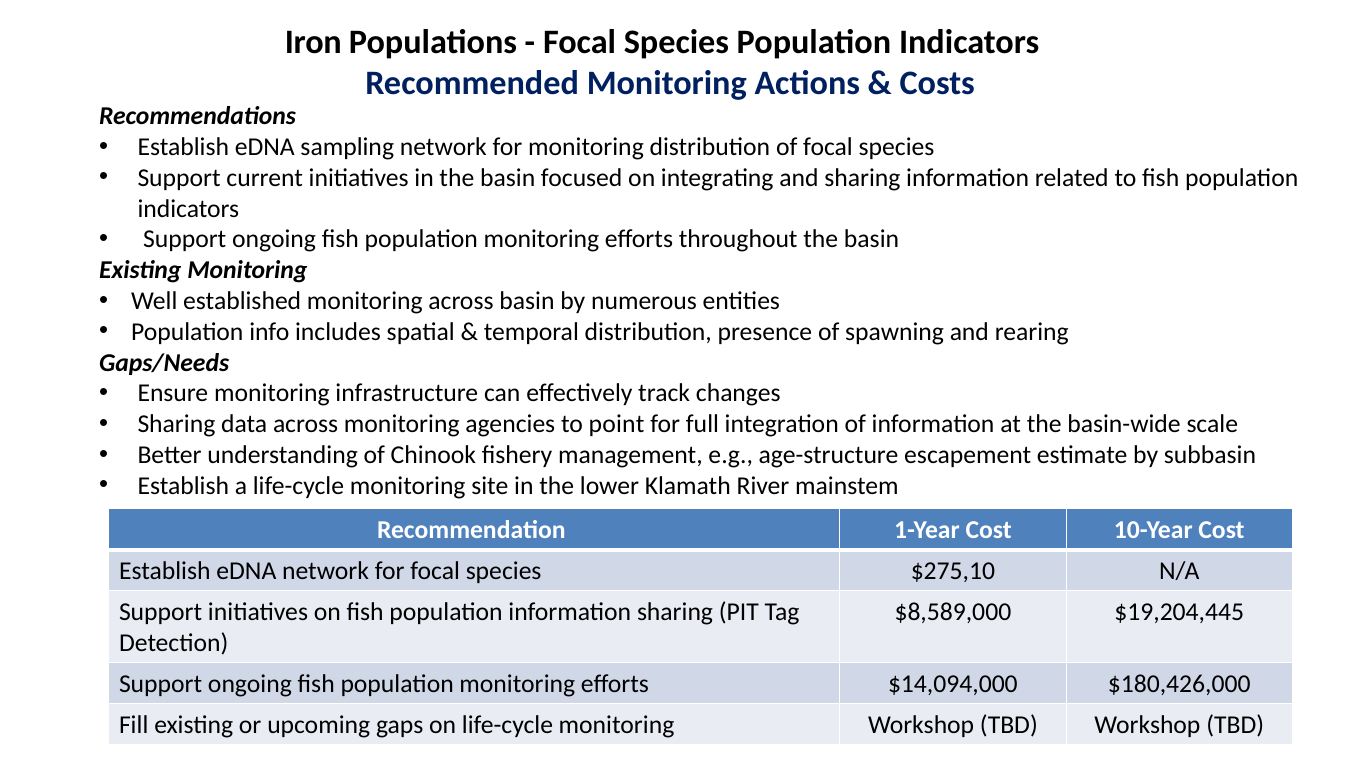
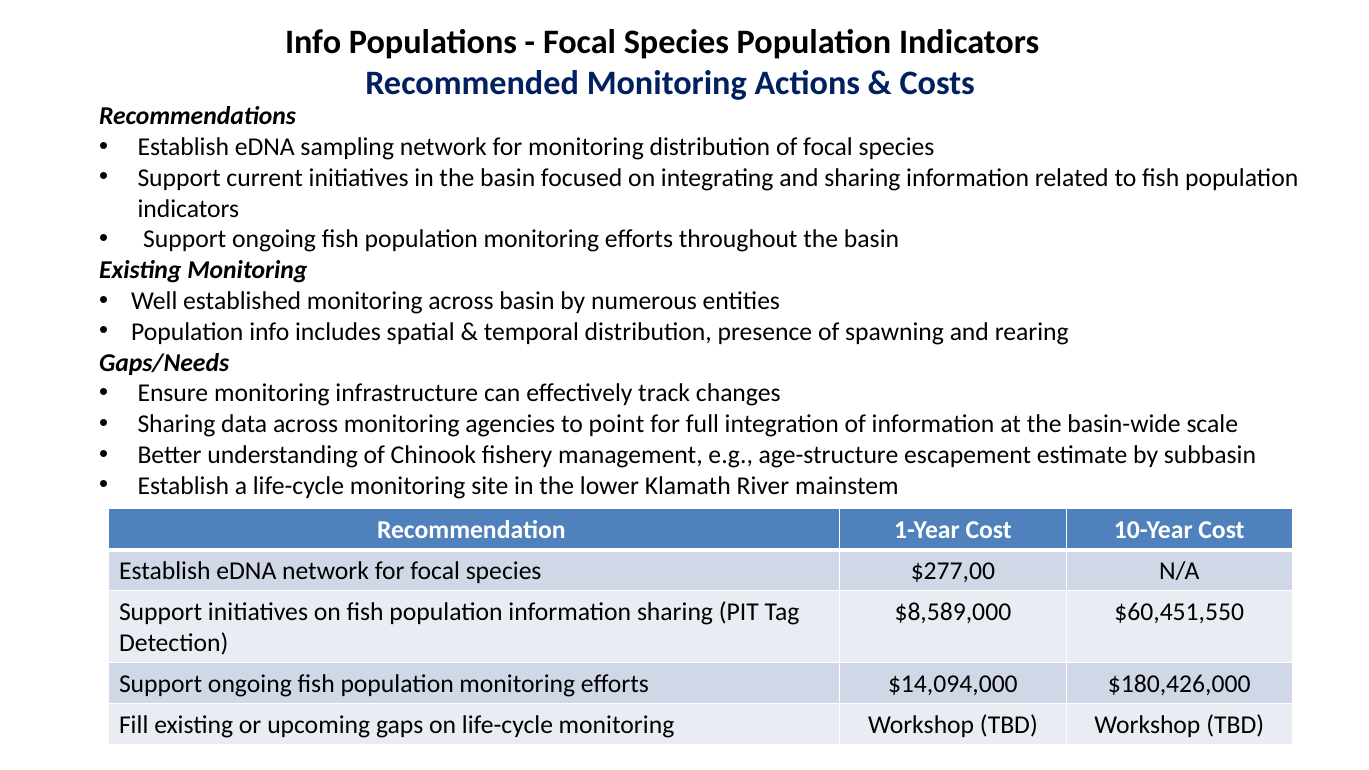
Iron: Iron -> Info (313, 42)
$275,10: $275,10 -> $277,00 (953, 571)
$19,204,445: $19,204,445 -> $60,451,550 (1179, 612)
